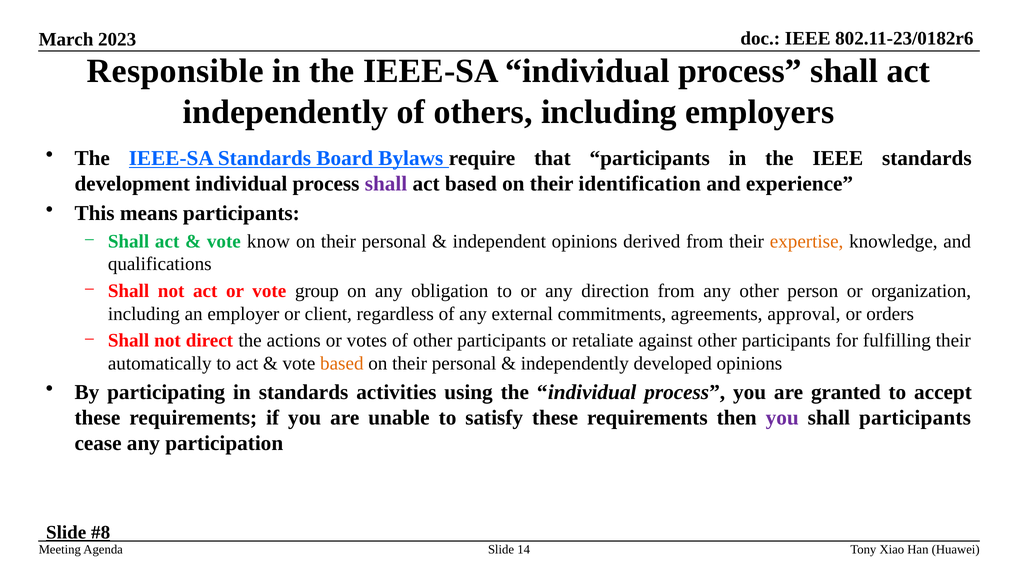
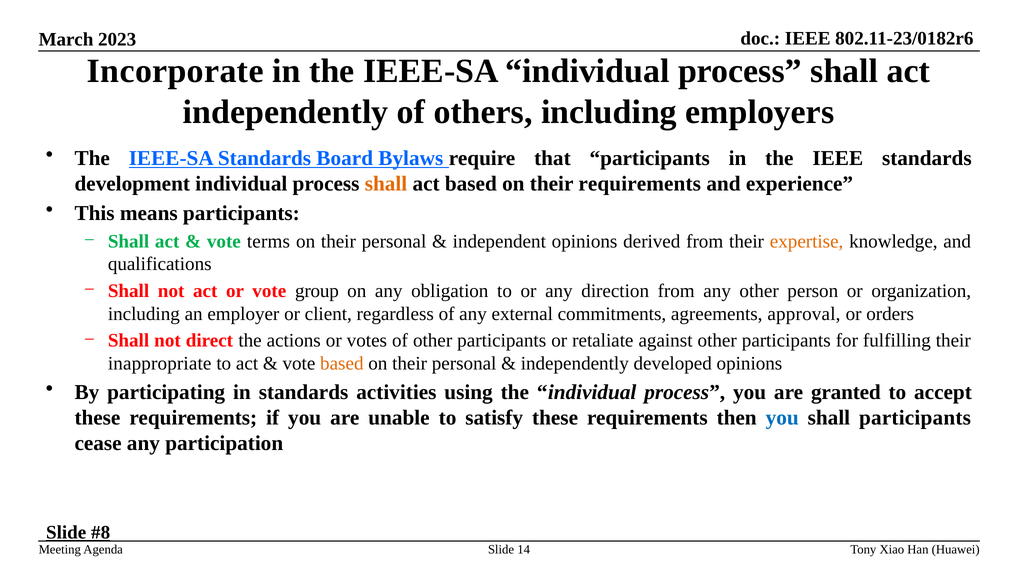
Responsible: Responsible -> Incorporate (175, 71)
shall colour: purple -> orange (386, 184)
their identification: identification -> requirements (640, 184)
know: know -> terms (268, 241)
automatically: automatically -> inappropriate (160, 363)
you colour: purple -> blue (782, 417)
